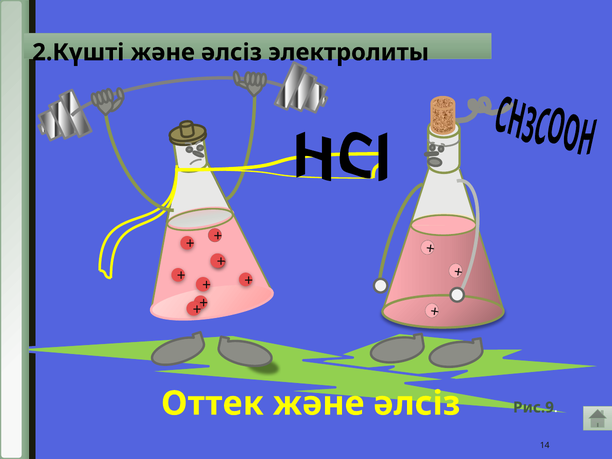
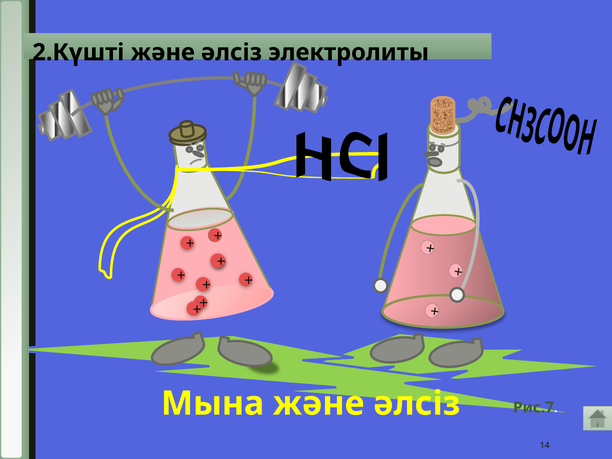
Оттек: Оттек -> Мына (213, 404)
Рис.9: Рис.9 -> Рис.7 (533, 407)
